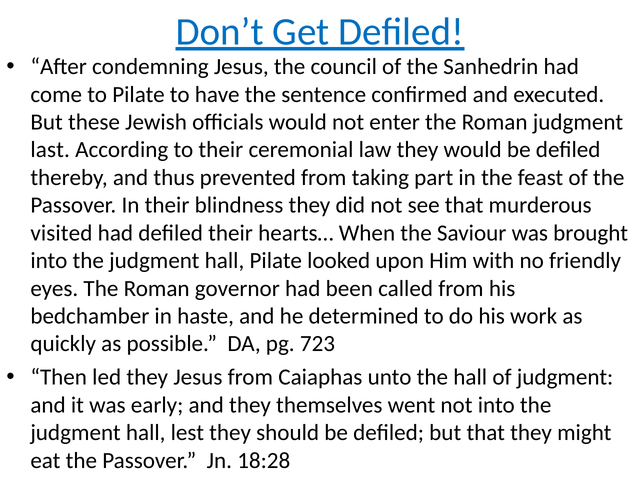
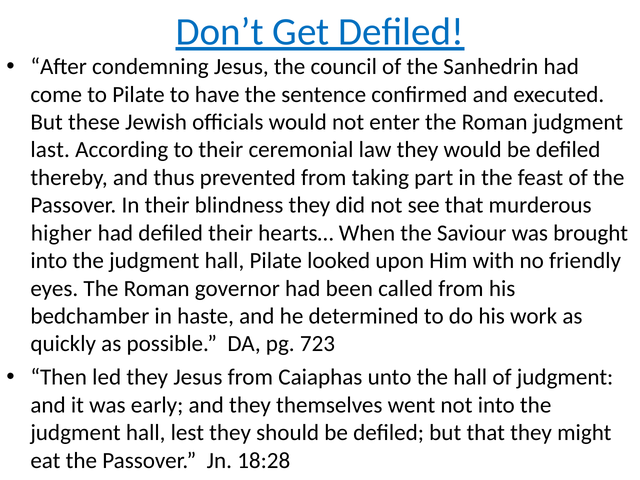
visited: visited -> higher (61, 233)
